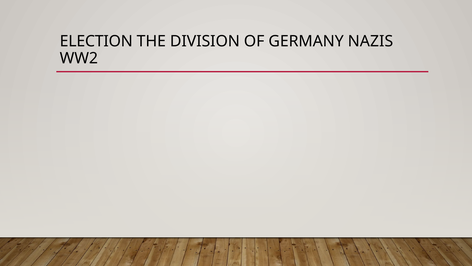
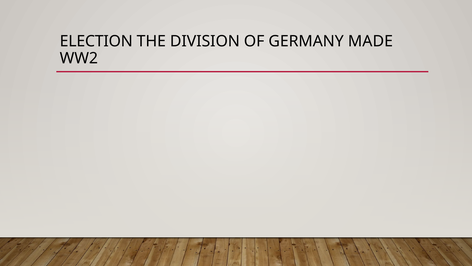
NAZIS: NAZIS -> MADE (370, 41)
